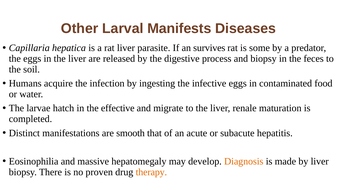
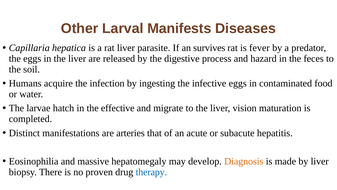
some: some -> fever (259, 48)
and biopsy: biopsy -> hazard (264, 58)
renale: renale -> vision (245, 108)
smooth: smooth -> arteries (131, 133)
therapy colour: orange -> blue (151, 172)
